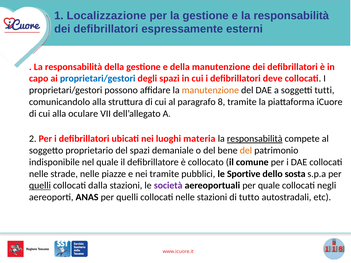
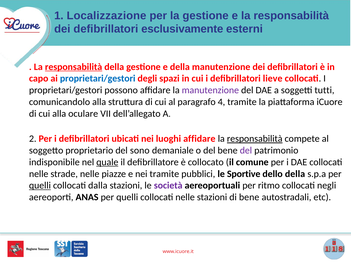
espressamente: espressamente -> esclusivamente (182, 29)
responsabilità underline: none -> present (74, 67)
deve: deve -> lieve (273, 79)
manutenzione colour: orange -> purple (210, 90)
8: 8 -> 4 (221, 102)
luoghi materia: materia -> affidare (199, 139)
del spazi: spazi -> sono (140, 151)
del colour: orange -> purple (246, 151)
quale underline: none -> present (107, 162)
dello sosta: sosta -> della (295, 174)
per quale: quale -> ritmo (269, 186)
di tutto: tutto -> bene (249, 197)
